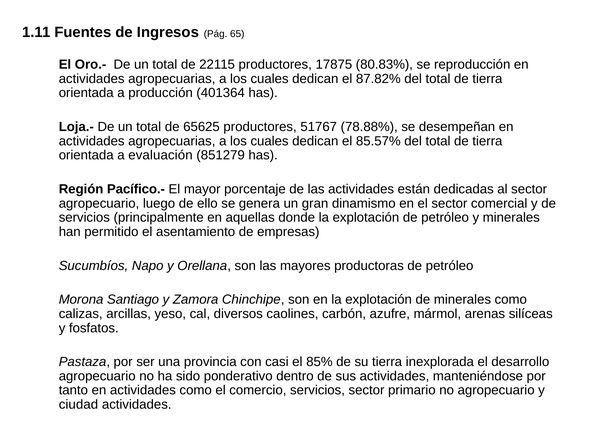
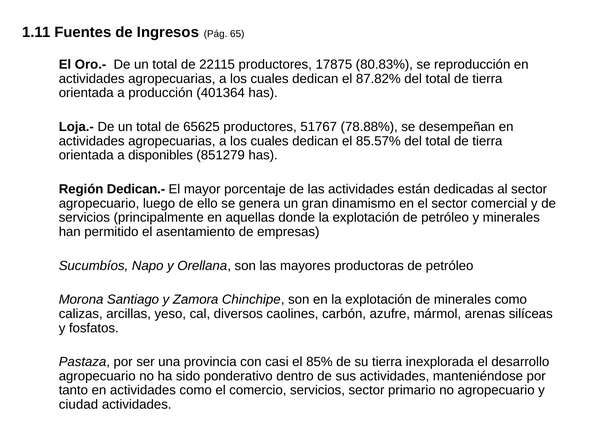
evaluación: evaluación -> disponibles (161, 155)
Pacífico.-: Pacífico.- -> Dedican.- (136, 189)
